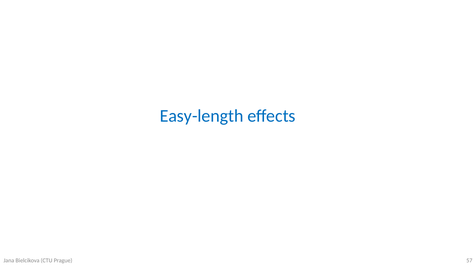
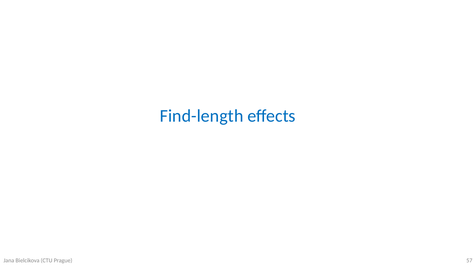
Easy-length: Easy-length -> Find-length (202, 116)
